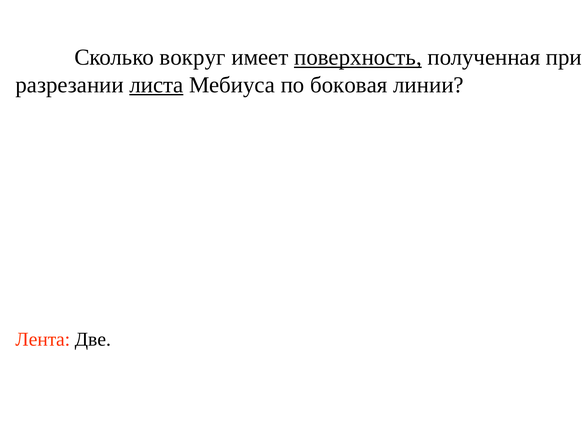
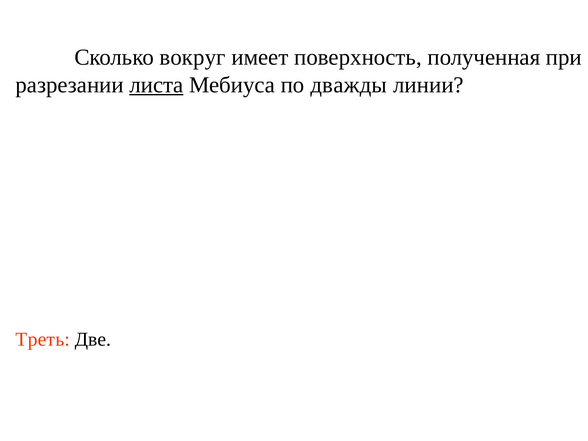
поверхность underline: present -> none (358, 57)
боковая: боковая -> дважды (349, 85)
Лента: Лента -> Треть (43, 339)
